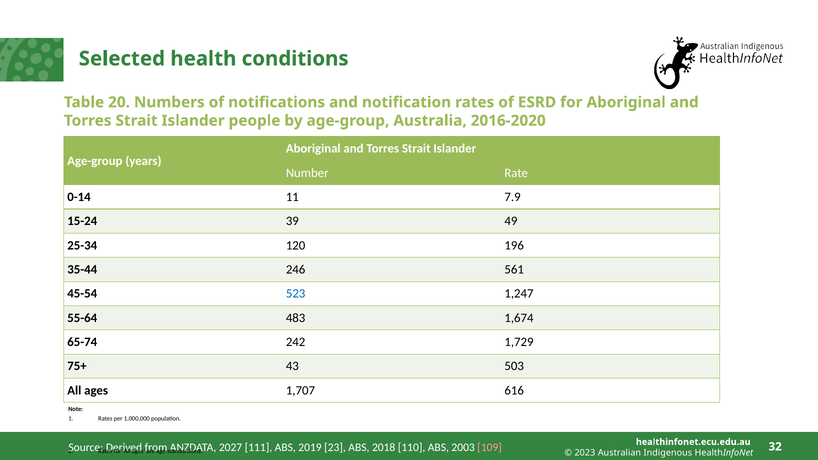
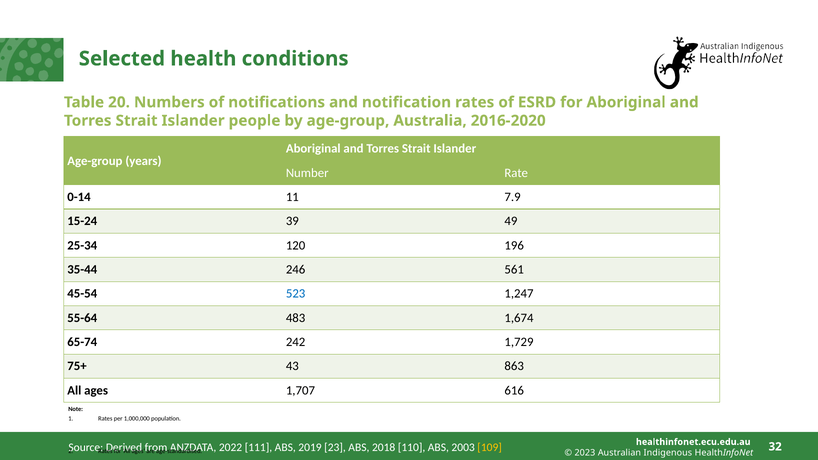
503: 503 -> 863 (514, 366)
2027: 2027 -> 2022 (231, 448)
109 colour: pink -> yellow (490, 448)
